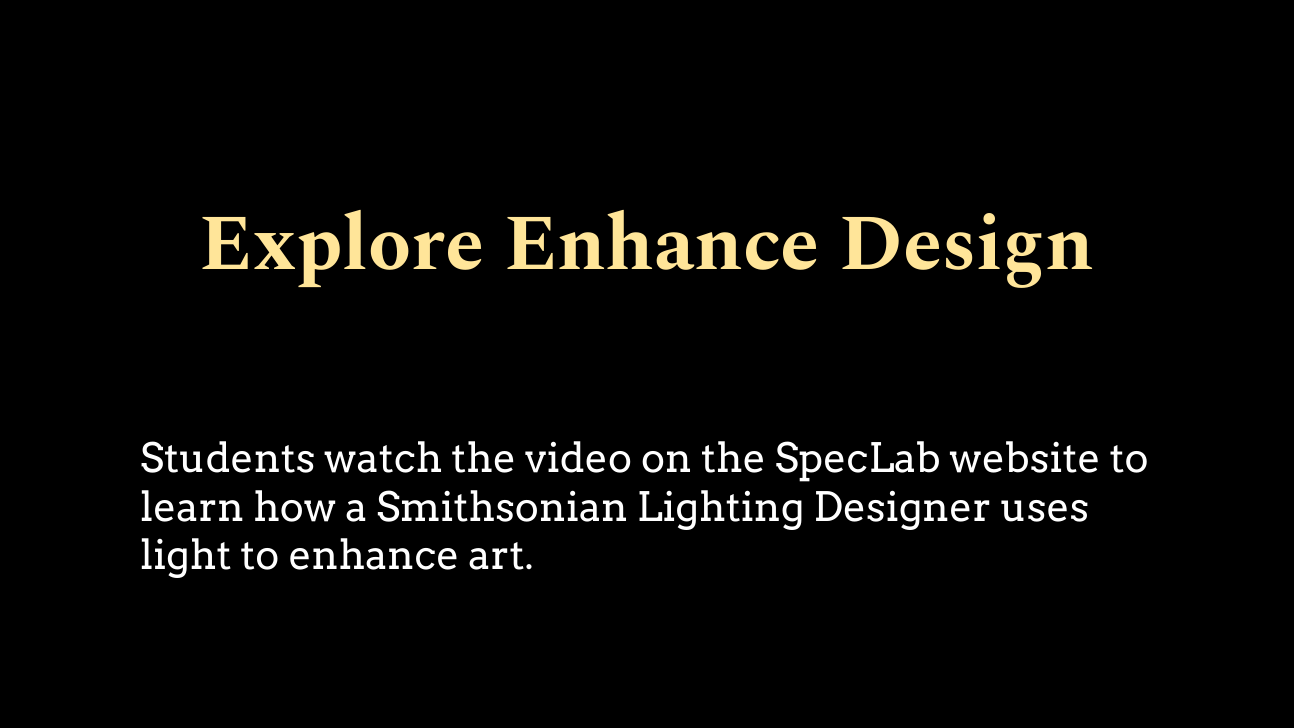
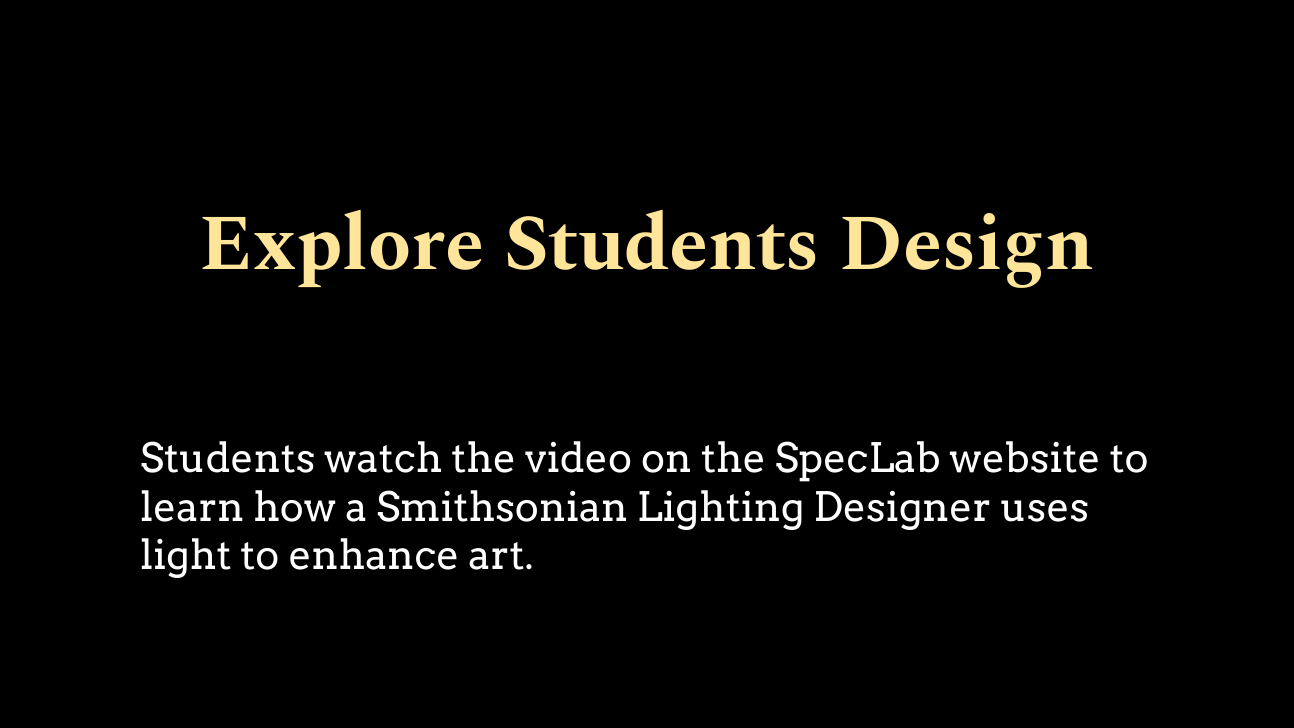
Explore Enhance: Enhance -> Students (662, 244)
